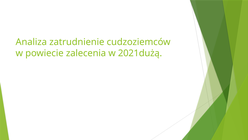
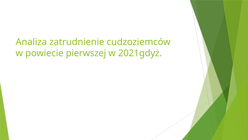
zalecenia: zalecenia -> pierwszej (86, 53)
2021dużą: 2021dużą -> 2021gdyż (140, 53)
